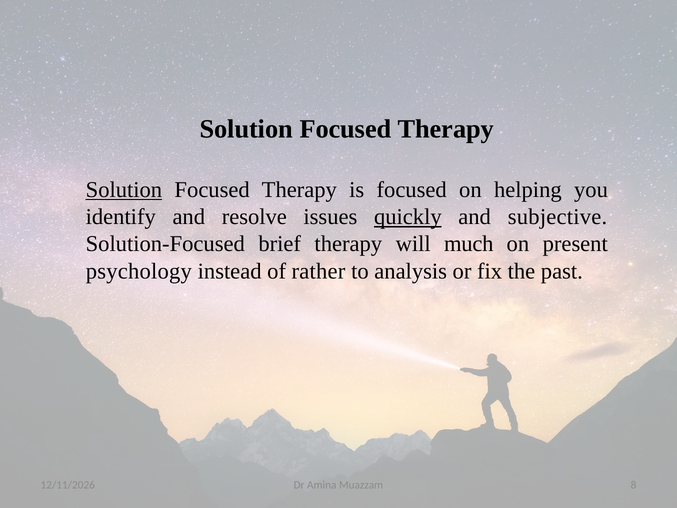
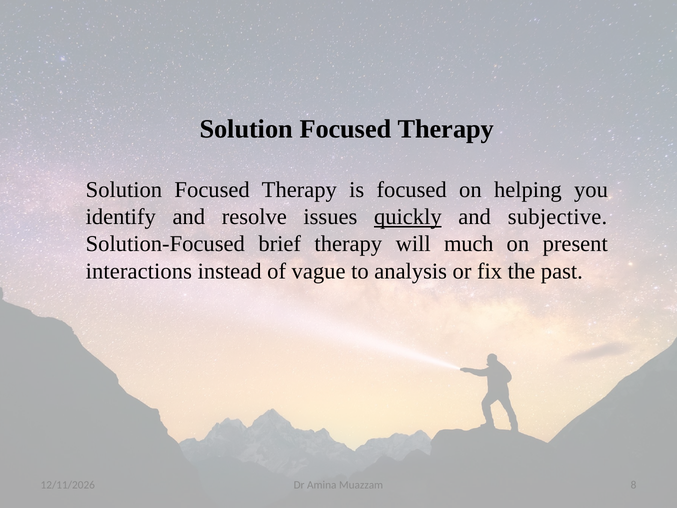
Solution underline: present -> none (124, 190)
psychology: psychology -> interactions (139, 271)
rather: rather -> vague (319, 271)
